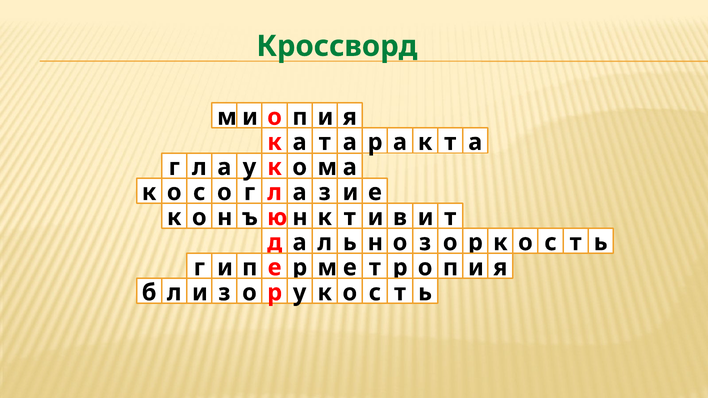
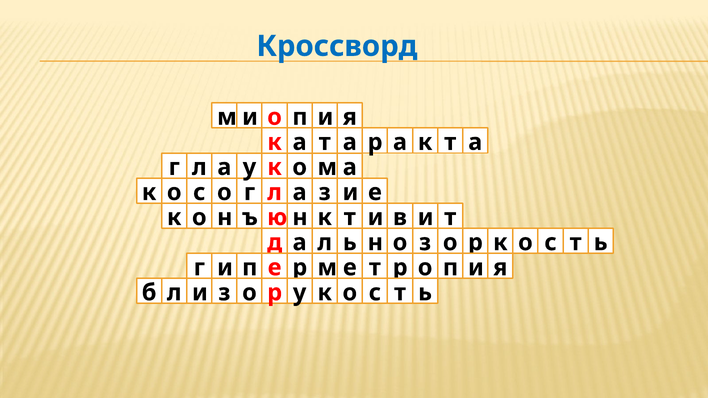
Кроссворд colour: green -> blue (337, 46)
